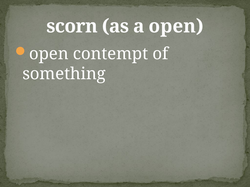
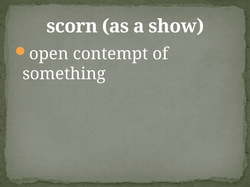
a open: open -> show (176, 26)
